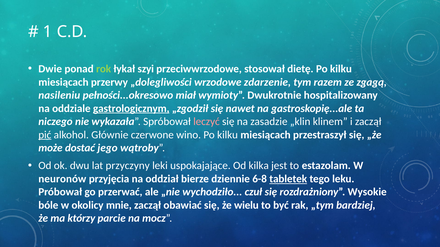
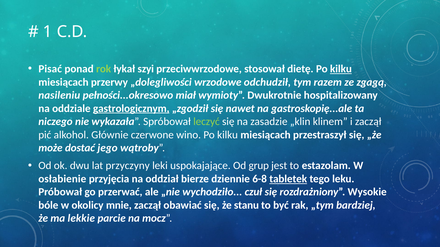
Dwie: Dwie -> Pisać (50, 69)
kilku underline: none -> present (341, 69)
zdarzenie: zdarzenie -> odchudził (267, 82)
leczyć colour: pink -> light green (206, 122)
pić underline: present -> none (45, 135)
kilka: kilka -> grup (259, 166)
neuronów: neuronów -> osłabienie (62, 179)
wielu: wielu -> stanu (246, 206)
którzy: którzy -> lekkie (81, 219)
